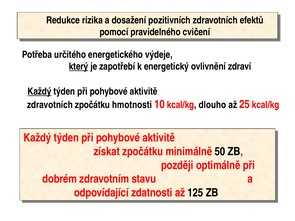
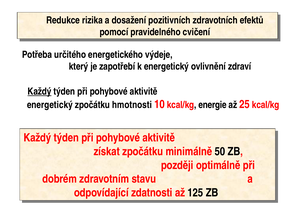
který underline: present -> none (79, 67)
zdravotních: zdravotních -> energetický (50, 105)
dlouho: dlouho -> energie (212, 105)
